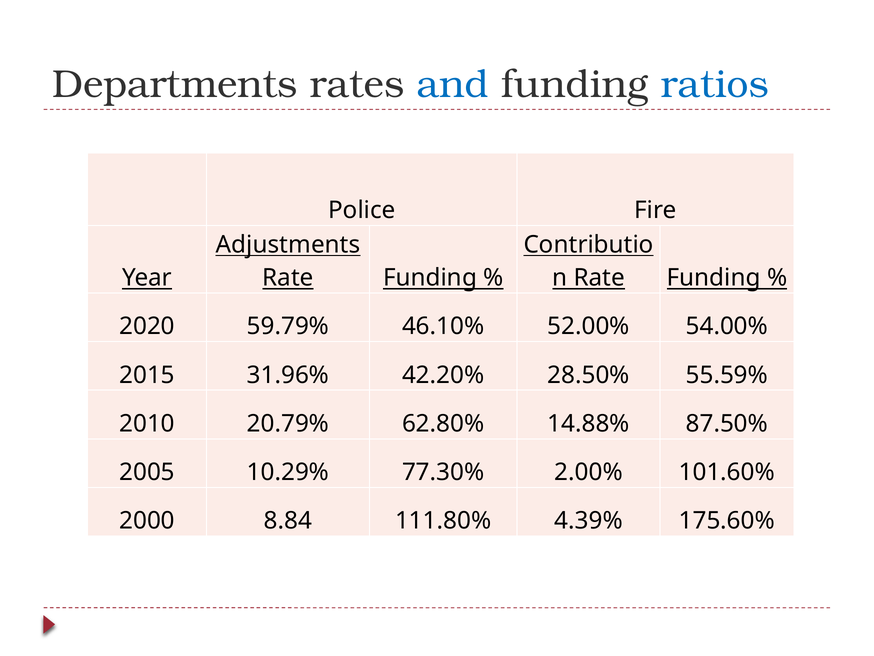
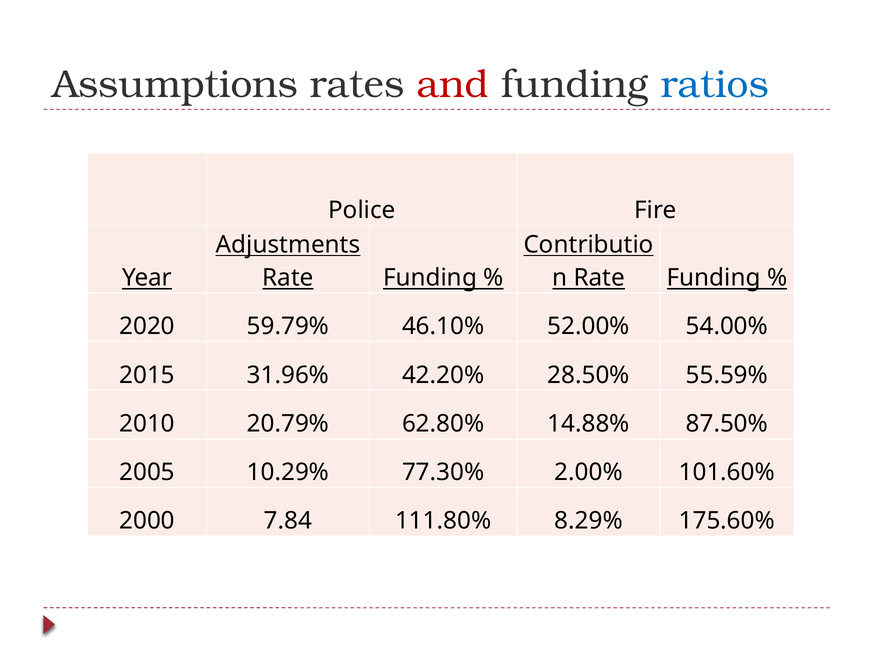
Departments: Departments -> Assumptions (175, 84)
and colour: blue -> red (453, 84)
8.84: 8.84 -> 7.84 (288, 521)
4.39%: 4.39% -> 8.29% (589, 521)
